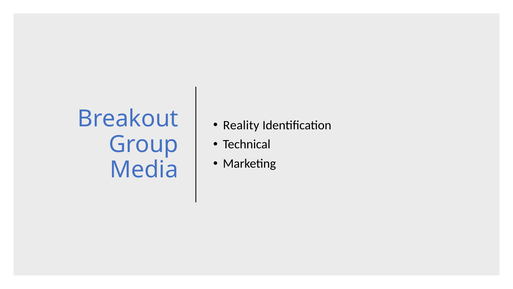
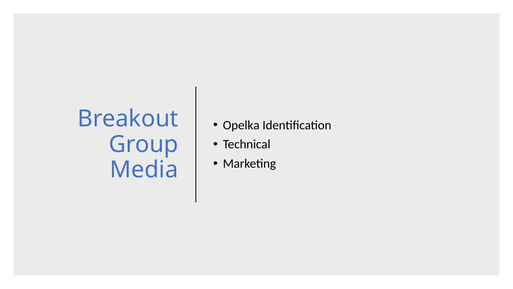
Reality: Reality -> Opelka (241, 125)
